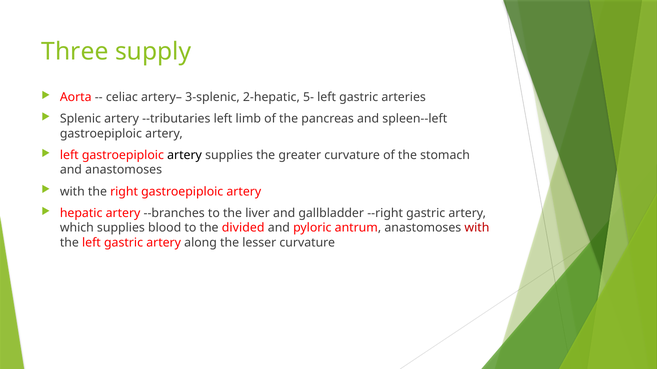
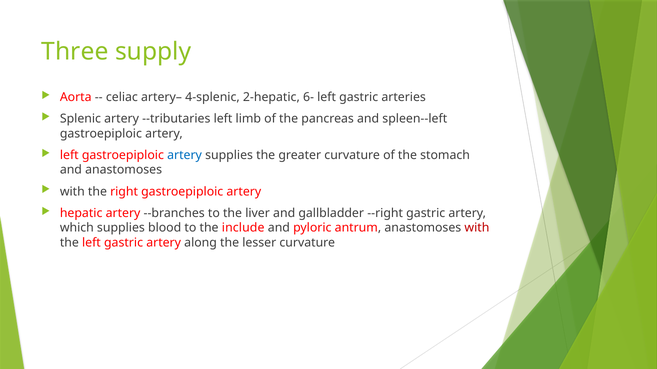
3-splenic: 3-splenic -> 4-splenic (212, 97)
5-: 5- -> 6- (309, 97)
artery colour: black -> blue (185, 155)
divided: divided -> include (243, 228)
